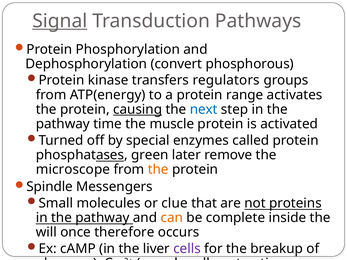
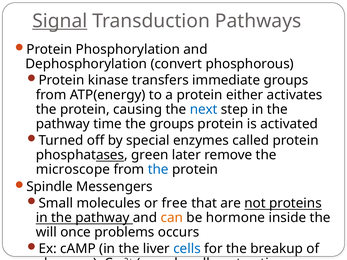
regulators: regulators -> immediate (226, 80)
range: range -> either (245, 95)
causing underline: present -> none (138, 109)
the muscle: muscle -> groups (172, 124)
the colour: orange -> blue (158, 170)
clue: clue -> free (175, 203)
complete: complete -> hormone (235, 218)
therefore: therefore -> problems (124, 232)
cells colour: purple -> blue (187, 249)
